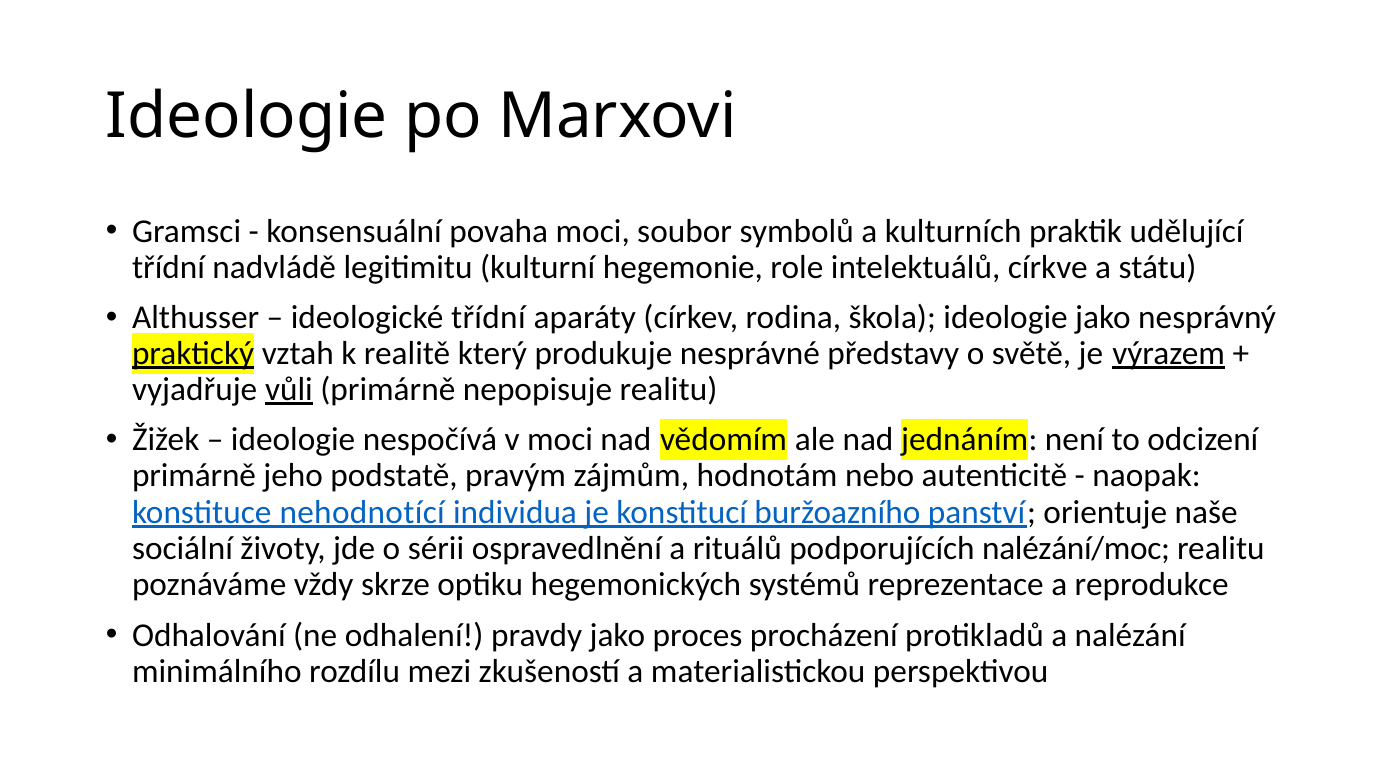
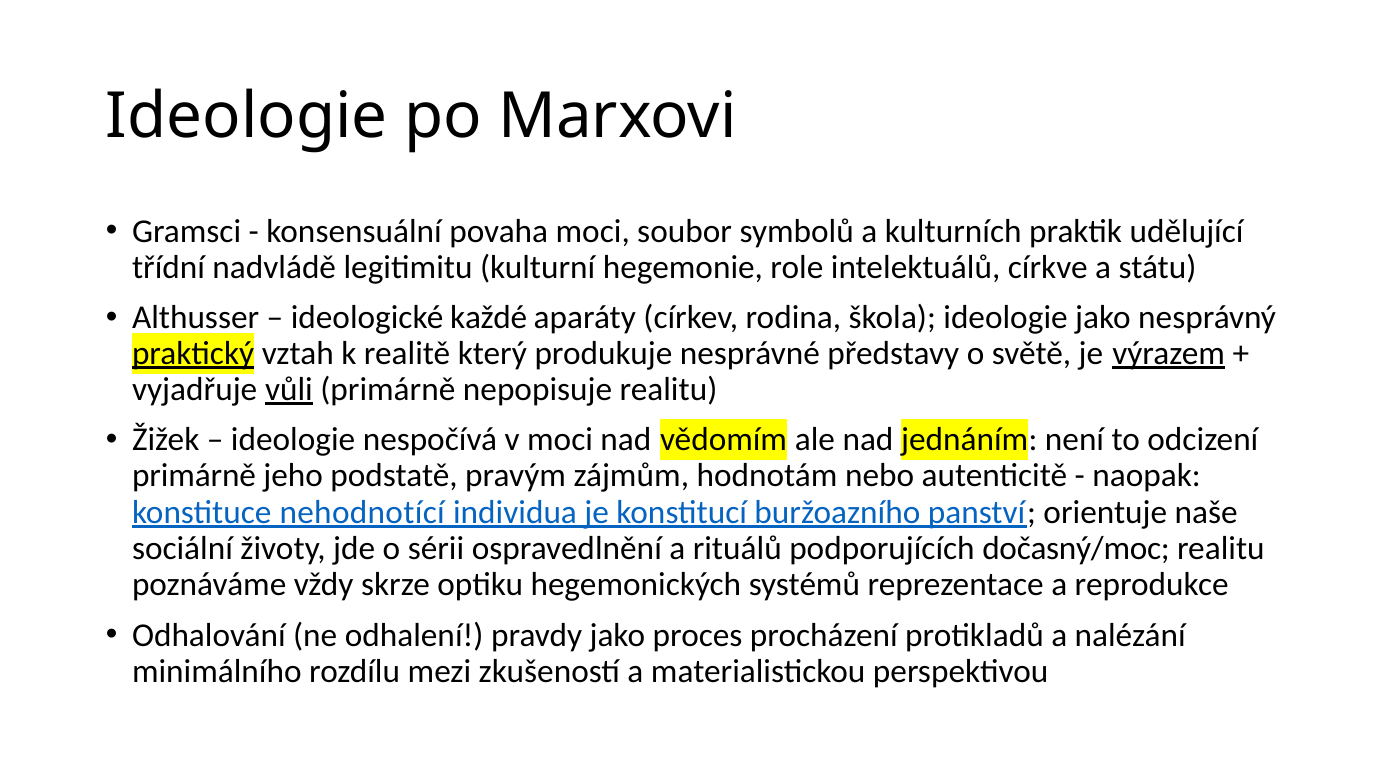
ideologické třídní: třídní -> každé (489, 318)
nalézání/moc: nalézání/moc -> dočasný/moc (1076, 549)
